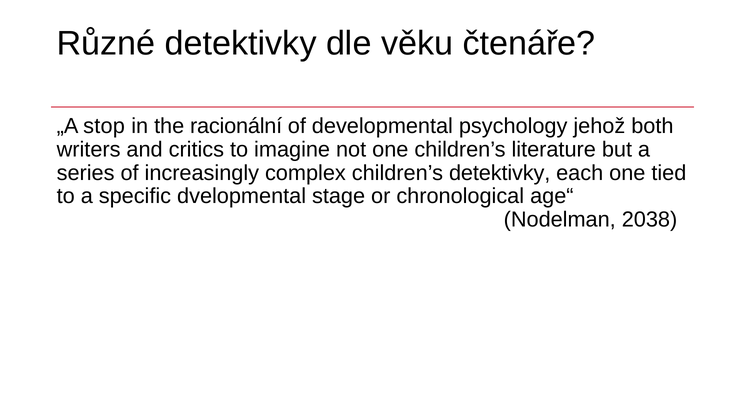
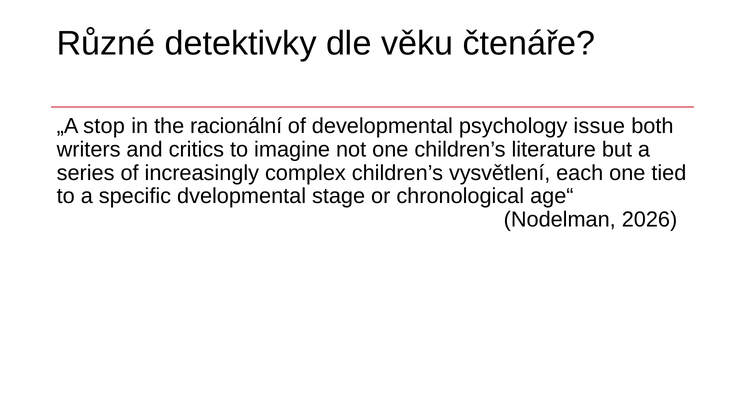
jehož: jehož -> issue (599, 126)
children’s detektivky: detektivky -> vysvětlení (500, 173)
2038: 2038 -> 2026 (650, 220)
